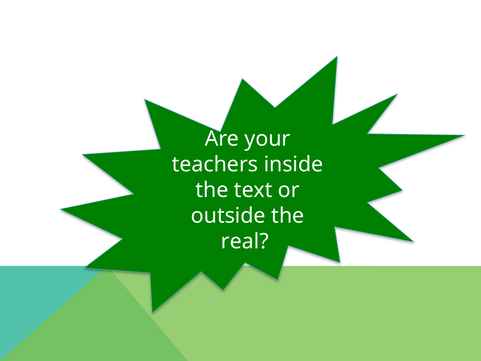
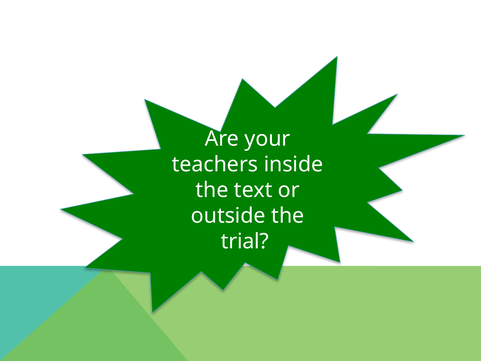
real: real -> trial (245, 241)
